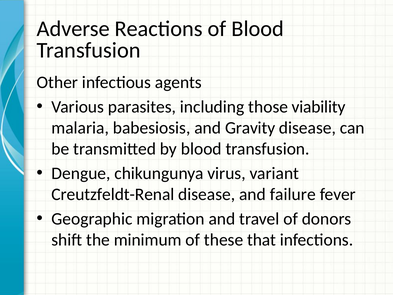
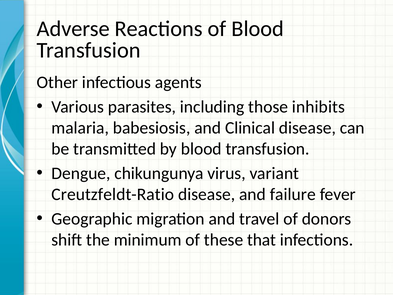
viability: viability -> inhibits (318, 107)
Gravity: Gravity -> Clinical (250, 128)
Creutzfeldt-Renal: Creutzfeldt-Renal -> Creutzfeldt-Ratio (113, 194)
